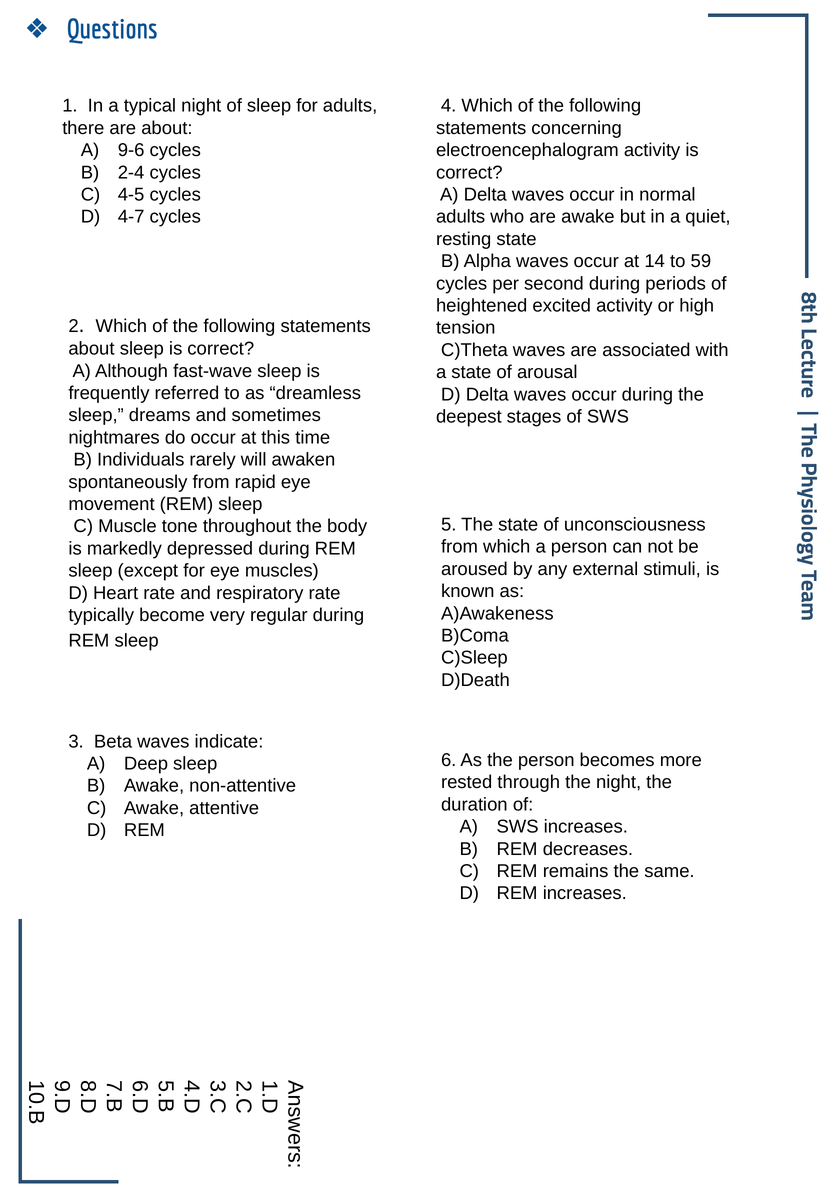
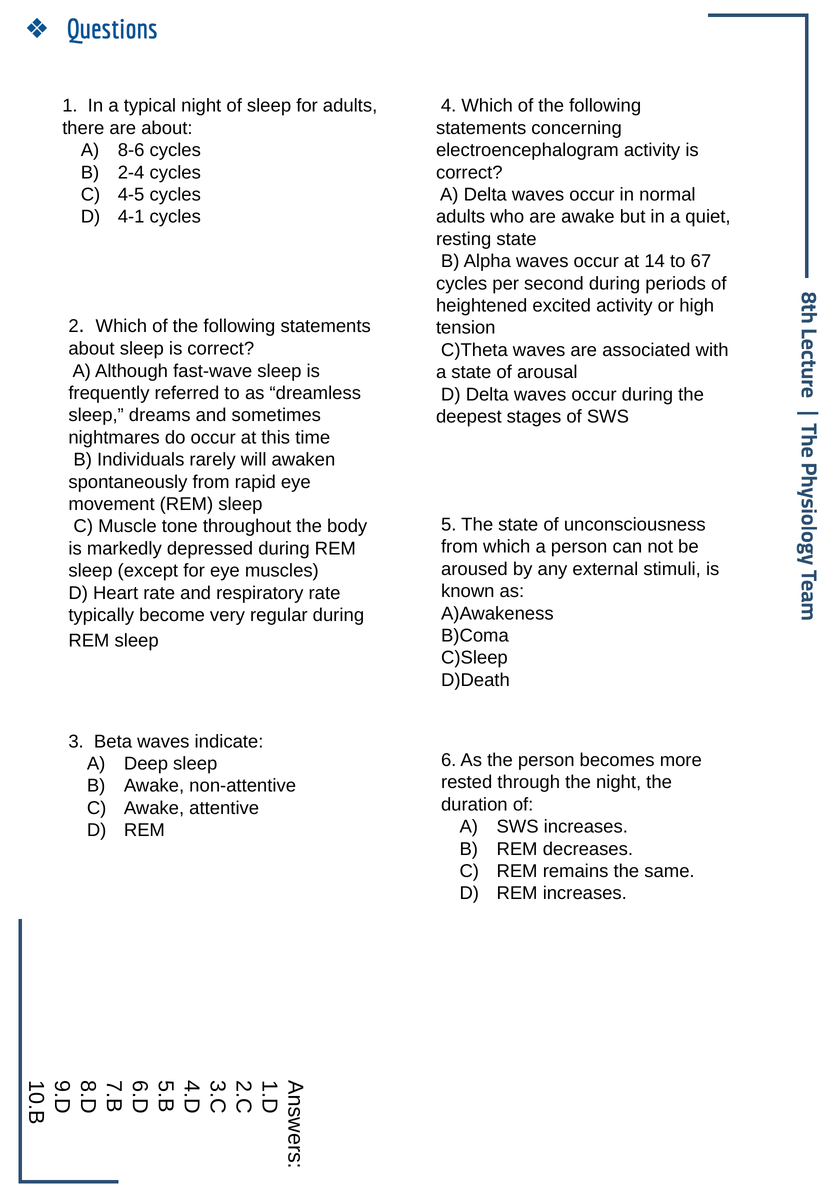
9-6: 9-6 -> 8-6 (131, 150)
4-7: 4-7 -> 4-1 (131, 217)
59: 59 -> 67 (701, 261)
